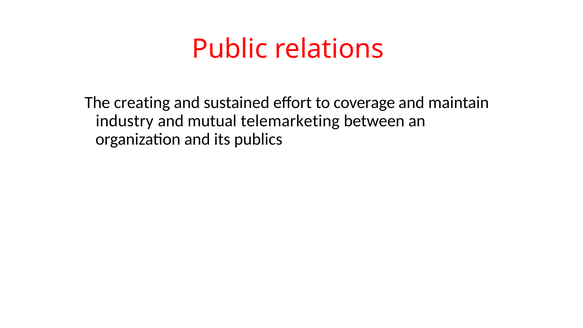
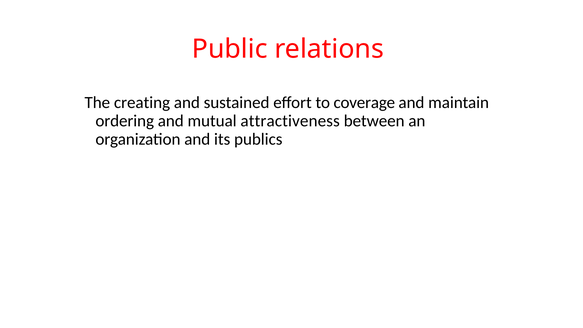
industry: industry -> ordering (125, 121)
telemarketing: telemarketing -> attractiveness (290, 121)
